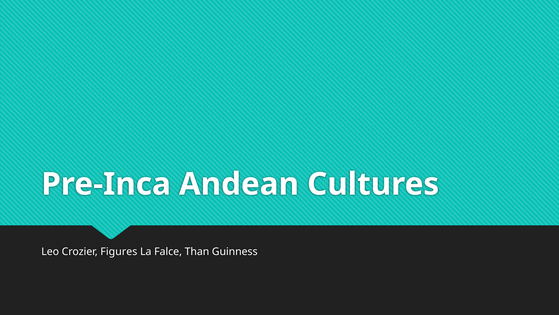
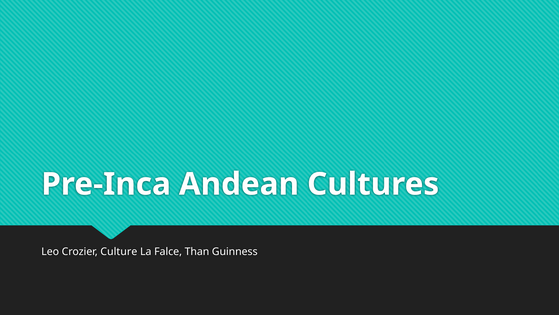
Figures: Figures -> Culture (119, 251)
